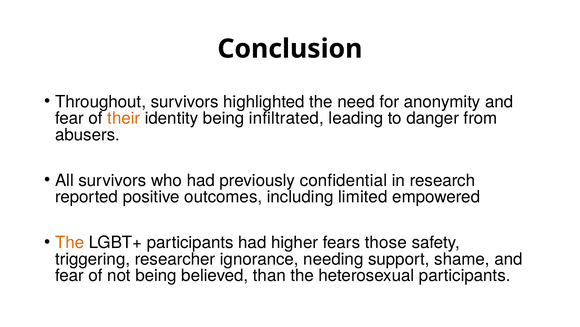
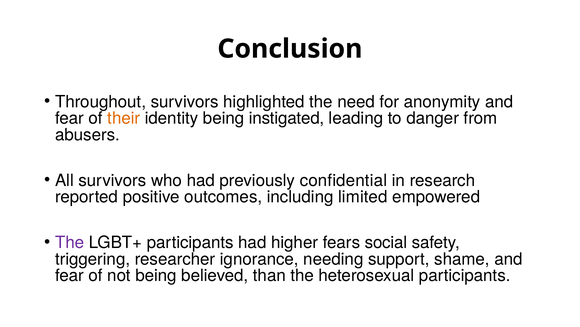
infiltrated: infiltrated -> instigated (287, 118)
The colour: orange -> purple (70, 242)
those: those -> social (386, 242)
